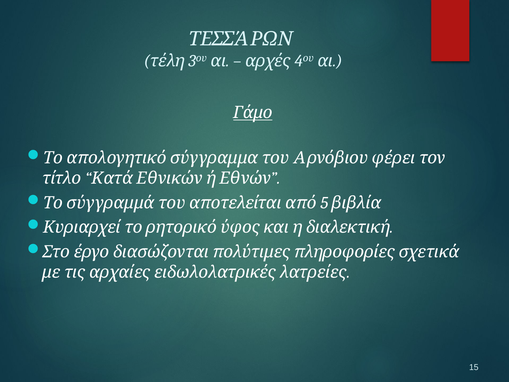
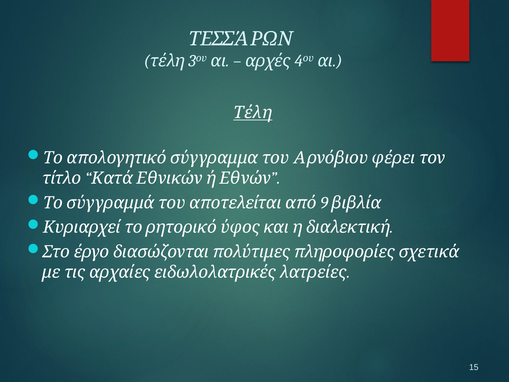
Γάμο: Γάμο -> Τέλη (253, 113)
5: 5 -> 9 (324, 203)
